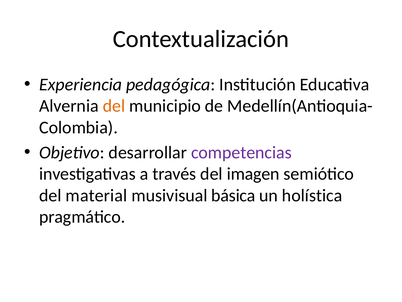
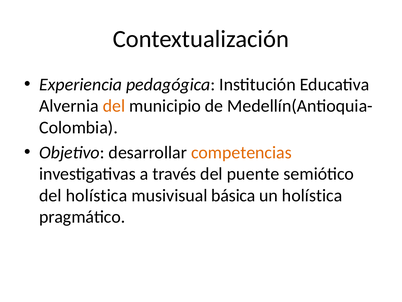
competencias colour: purple -> orange (241, 152)
imagen: imagen -> puente (253, 174)
del material: material -> holística (96, 195)
